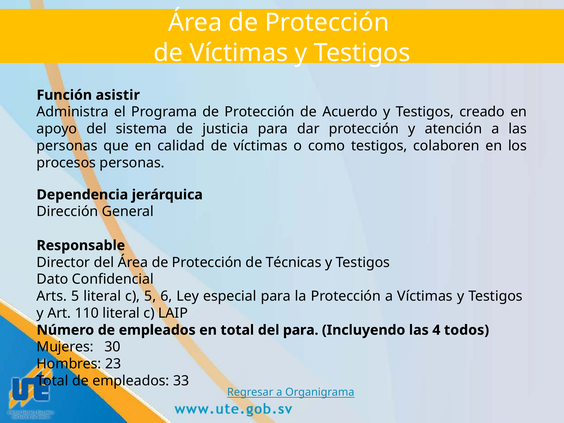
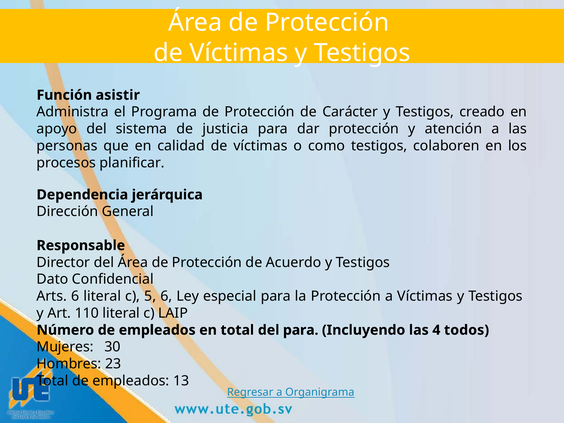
Acuerdo: Acuerdo -> Carácter (350, 112)
procesos personas: personas -> planificar (132, 163)
Técnicas: Técnicas -> Acuerdo (294, 262)
Arts 5: 5 -> 6 (75, 296)
33: 33 -> 13 (181, 381)
